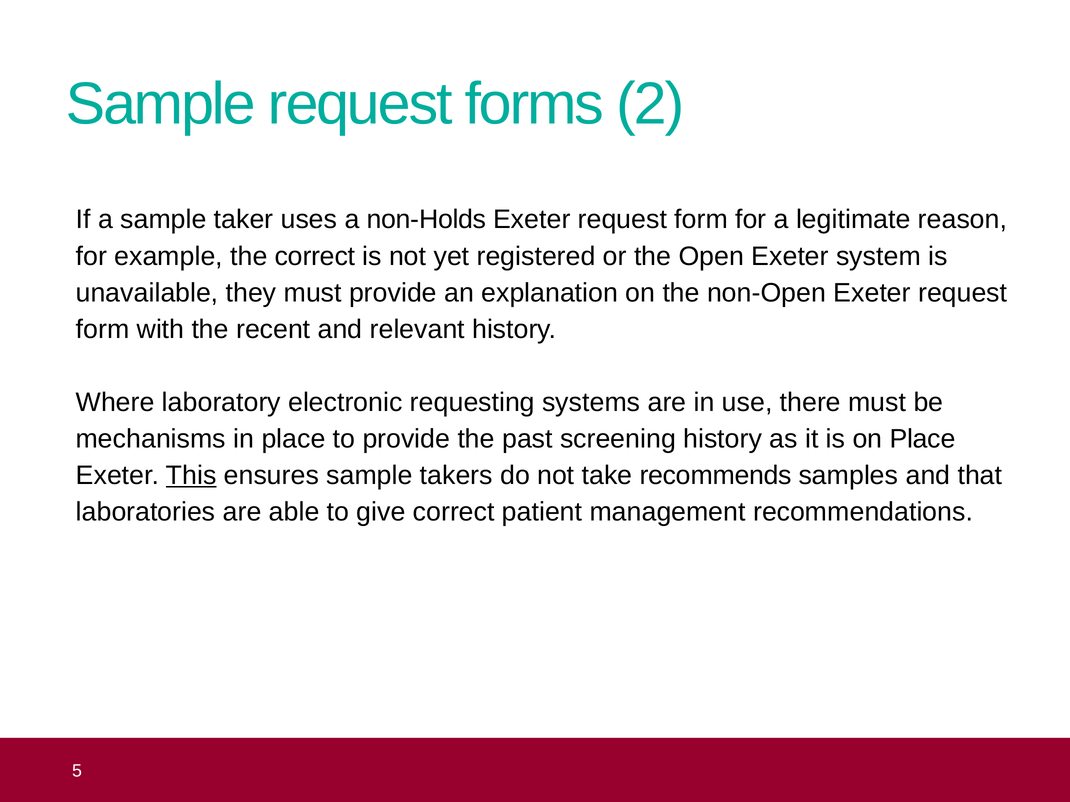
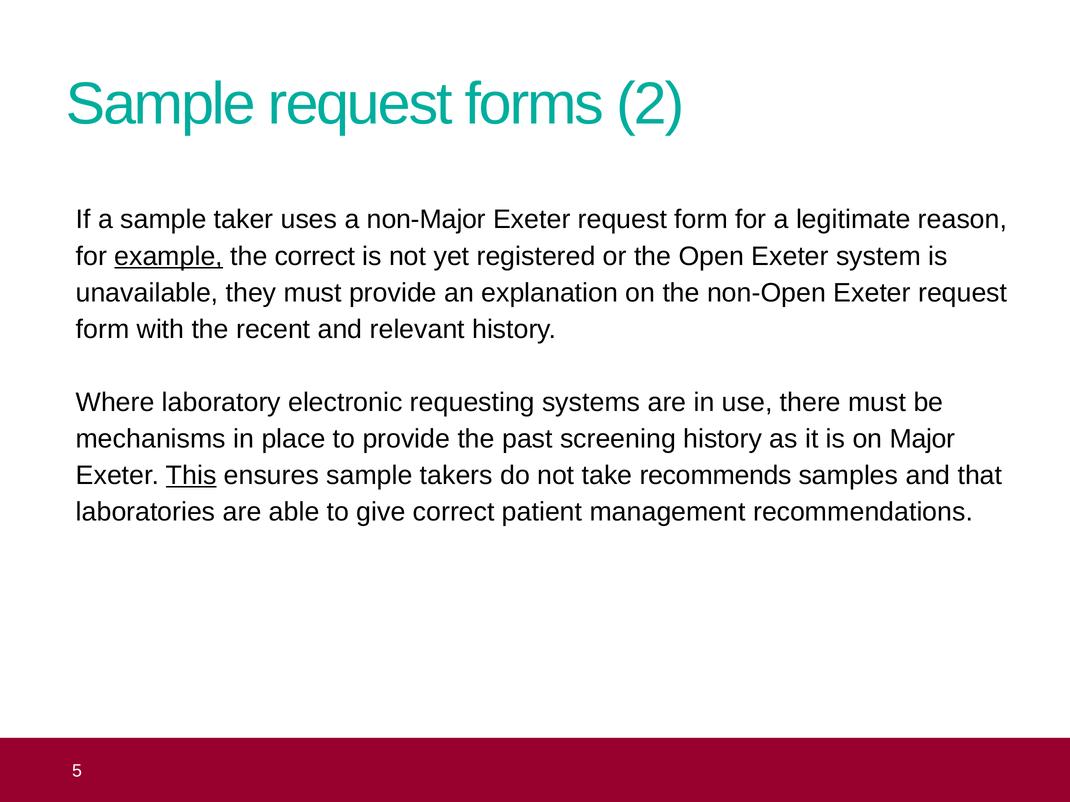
non-Holds: non-Holds -> non-Major (426, 220)
example underline: none -> present (169, 256)
on Place: Place -> Major (922, 439)
